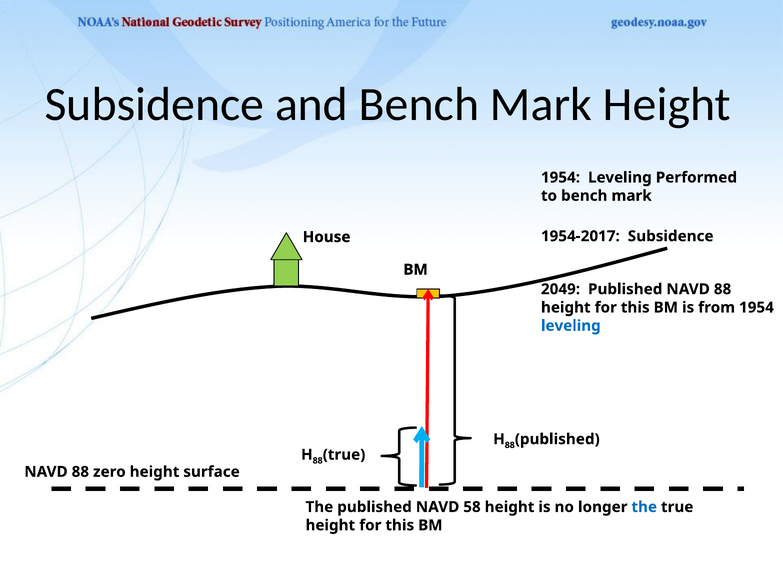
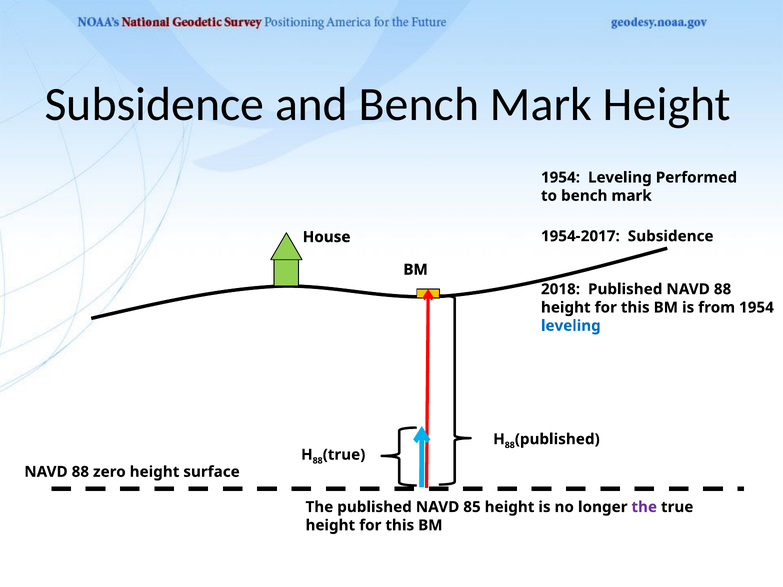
2049: 2049 -> 2018 (561, 289)
58: 58 -> 85 (472, 507)
the colour: blue -> purple (644, 507)
